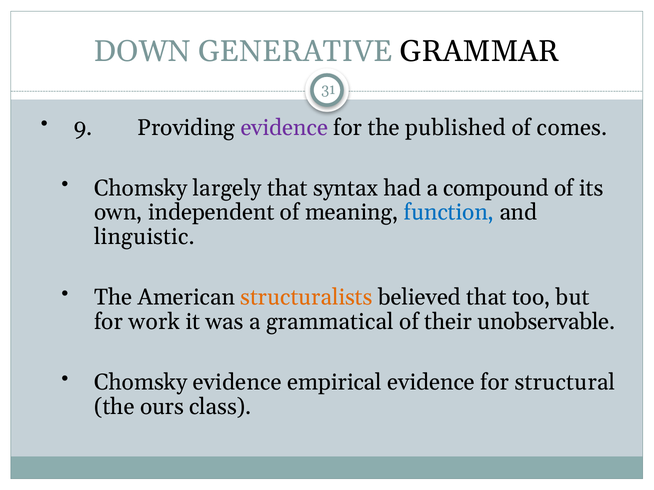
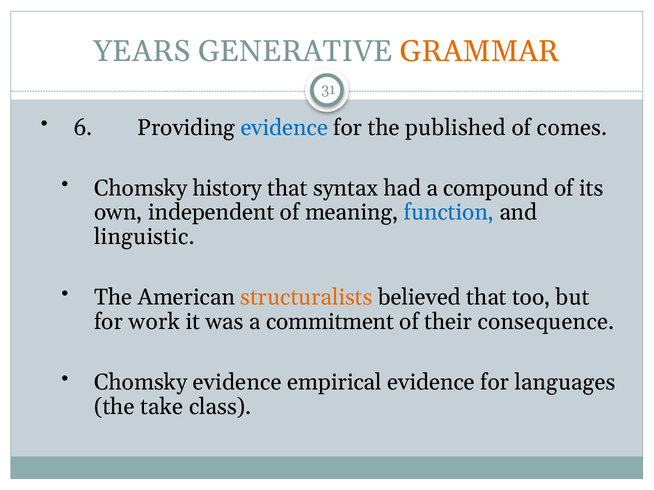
DOWN: DOWN -> YEARS (142, 51)
GRAMMAR colour: black -> orange (480, 51)
9: 9 -> 6 (83, 128)
evidence colour: purple -> blue (284, 128)
largely: largely -> history (227, 188)
grammatical: grammatical -> commitment (330, 322)
unobservable: unobservable -> consequence (546, 322)
structural: structural -> languages (565, 383)
ours: ours -> take (162, 407)
